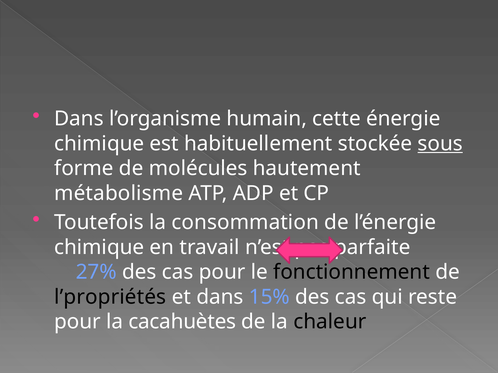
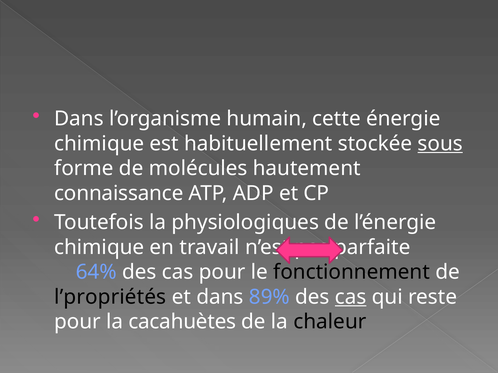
métabolisme: métabolisme -> connaissance (119, 194)
consommation: consommation -> physiologiques (245, 223)
27%: 27% -> 64% (96, 272)
15%: 15% -> 89% (269, 297)
cas underline: none -> present (351, 297)
